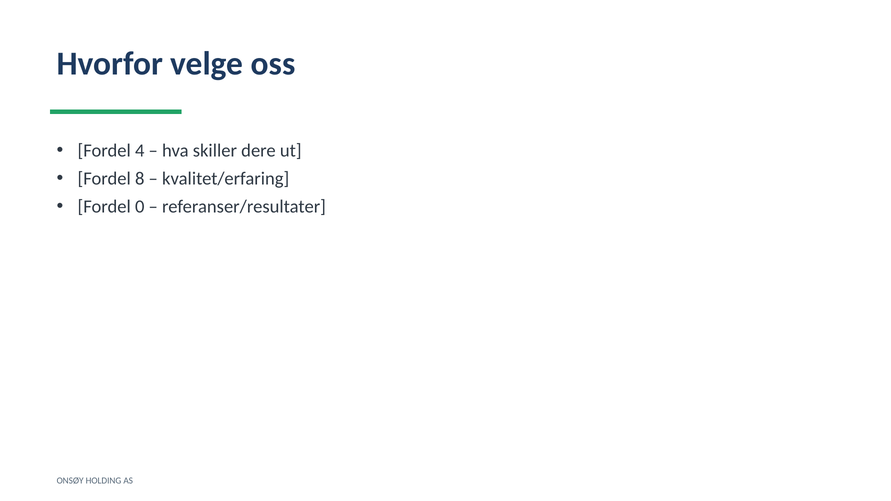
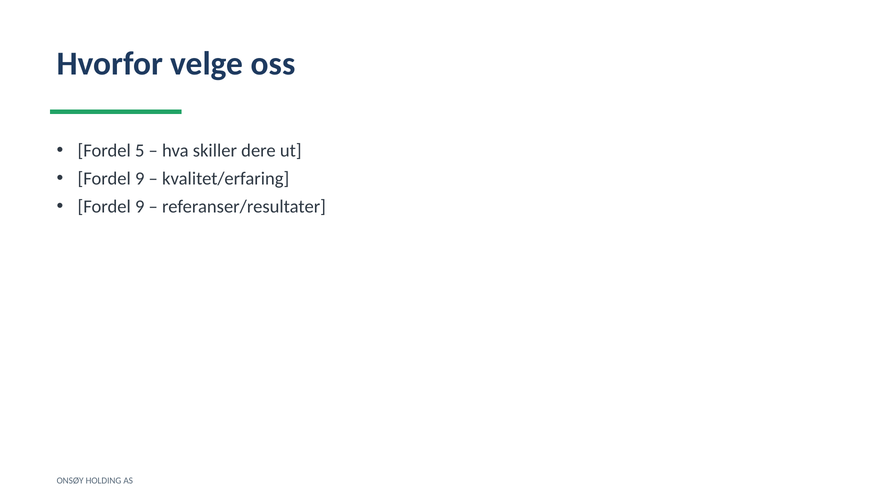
4: 4 -> 5 (140, 151)
8: 8 -> 9 (140, 179)
0: 0 -> 9 (140, 207)
